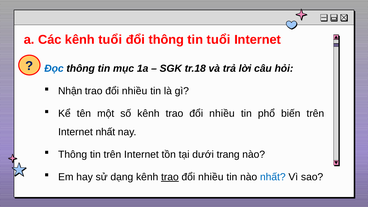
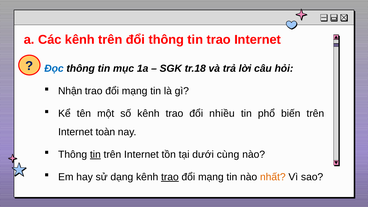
kênh tuổi: tuổi -> trên (110, 40)
tin tuổi: tuổi -> trao (219, 40)
nhiều: nhiều -> mạng (135, 91)
Internet nhất: nhất -> toàn (105, 132)
tin underline: none -> present (95, 154)
trang: trang -> cùng (228, 154)
nhiều: nhiều -> mạng (211, 177)
nhất colour: blue -> orange (273, 177)
